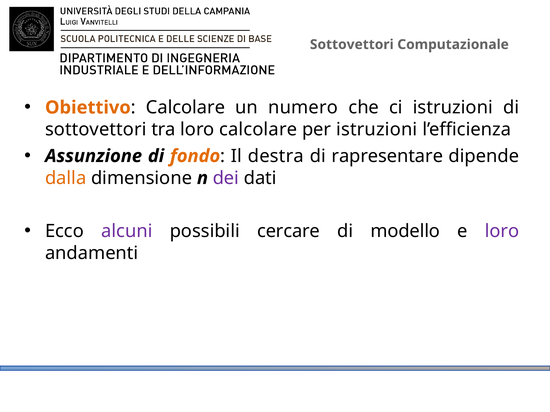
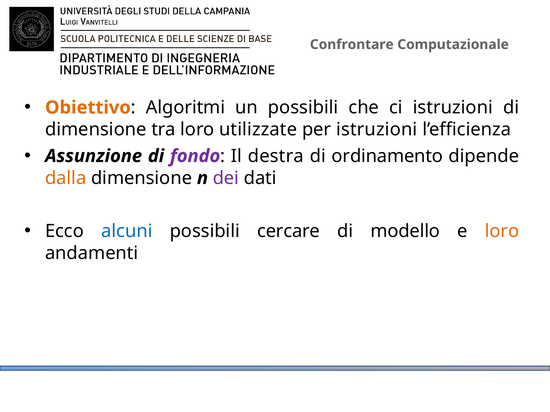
Sottovettori: Sottovettori -> Confrontare (352, 45)
Calcolare: Calcolare -> Algoritmi (185, 108)
un numero: numero -> possibili (303, 108)
sottovettori: sottovettori -> dimensione (96, 130)
loro calcolare: calcolare -> utilizzate (258, 130)
fondo colour: orange -> purple (195, 156)
rapresentare: rapresentare -> ordinamento (387, 156)
alcuni colour: purple -> blue (127, 231)
loro colour: purple -> orange (502, 231)
